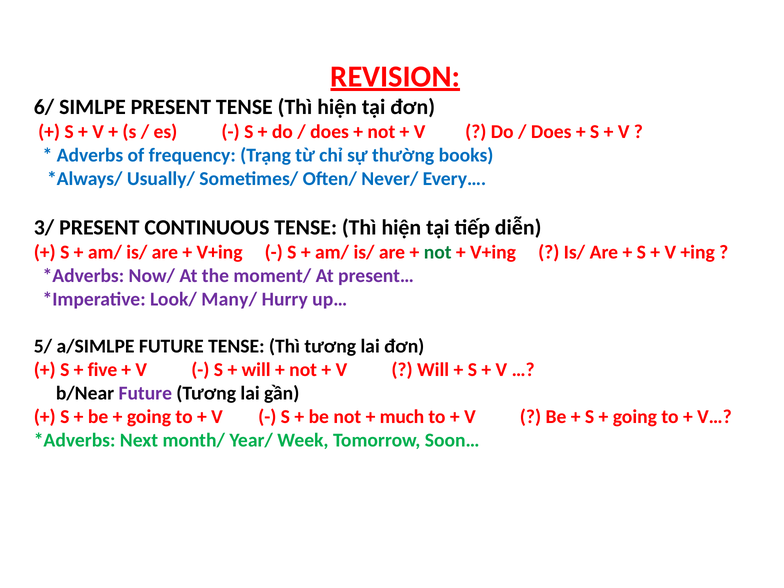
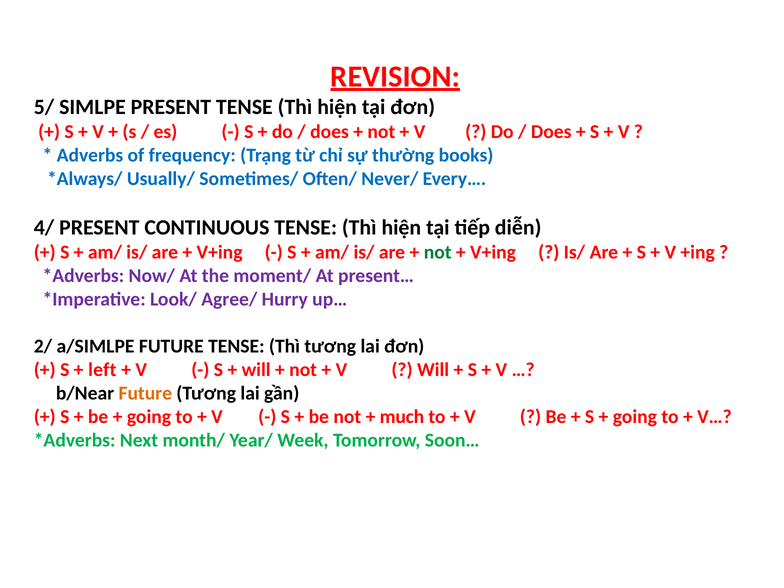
6/: 6/ -> 5/ (44, 107)
3/: 3/ -> 4/ (44, 228)
Many/: Many/ -> Agree/ (229, 299)
5/: 5/ -> 2/ (43, 346)
five: five -> left (102, 370)
Future colour: purple -> orange (145, 393)
